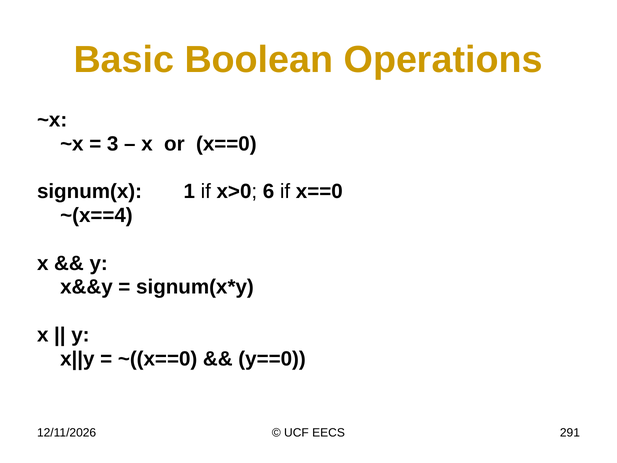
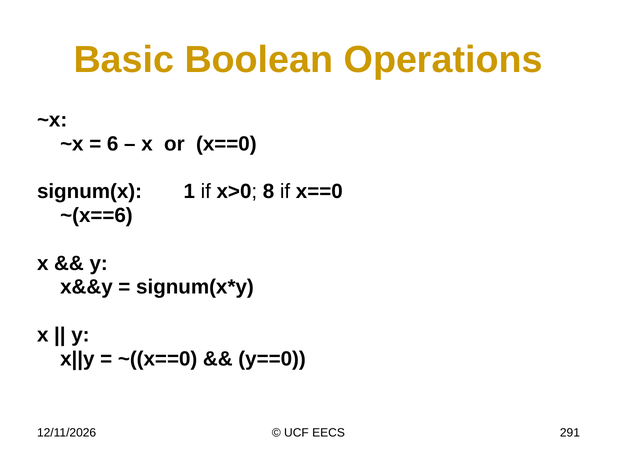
3: 3 -> 6 (113, 144)
6: 6 -> 8 (268, 192)
~(x==4: ~(x==4 -> ~(x==6 (96, 215)
